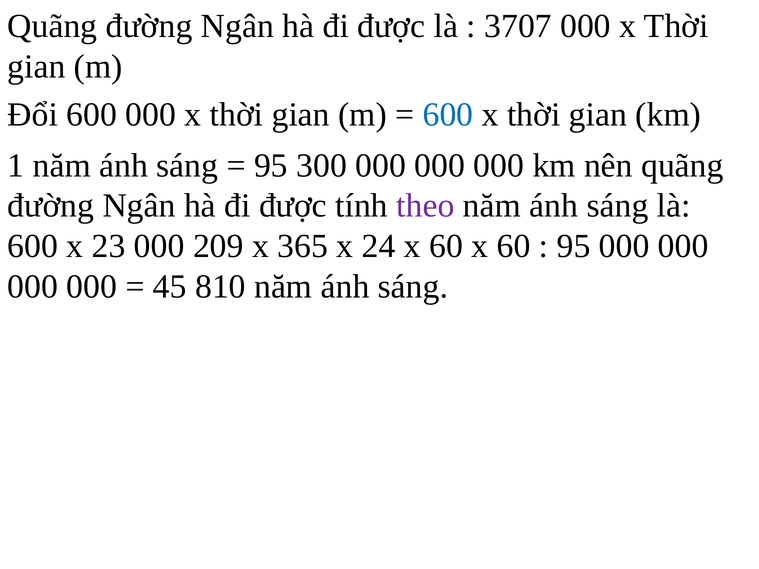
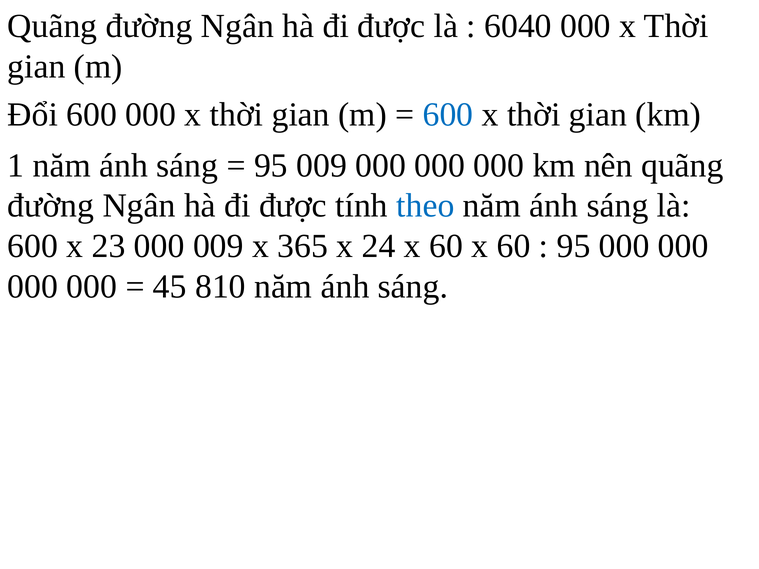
3707: 3707 -> 6040 (518, 26)
95 300: 300 -> 009 (322, 165)
theo colour: purple -> blue (425, 206)
000 209: 209 -> 009 (218, 246)
